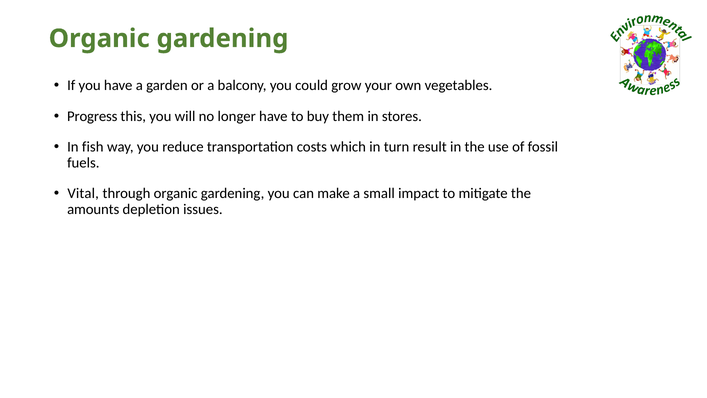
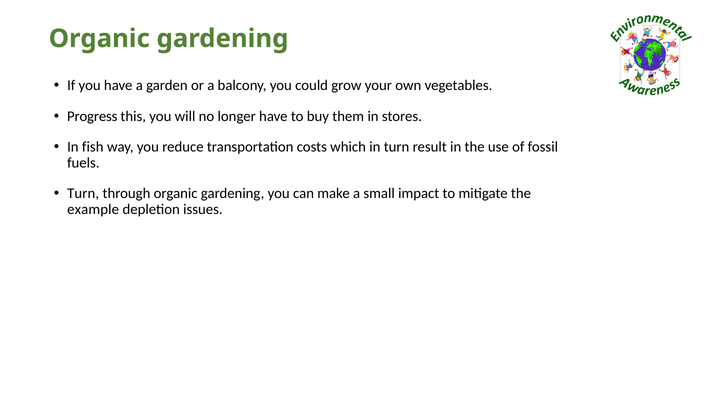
Vital: Vital -> Turn (83, 193)
amounts: amounts -> example (93, 209)
